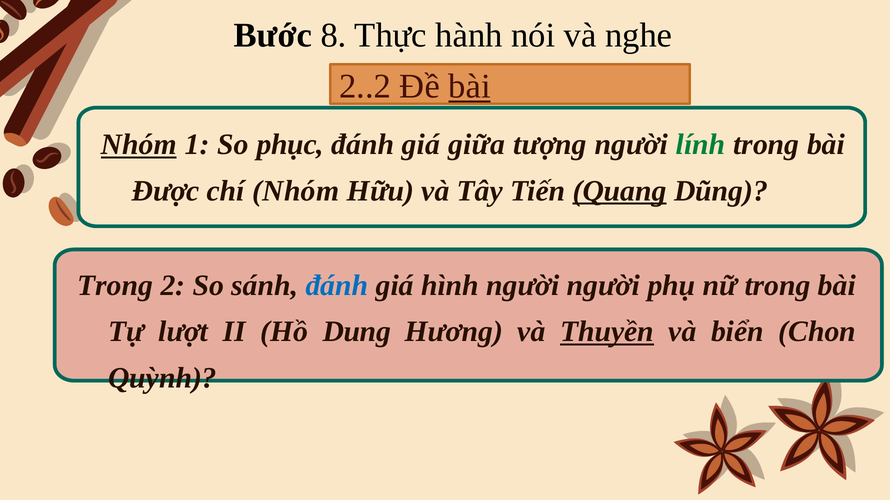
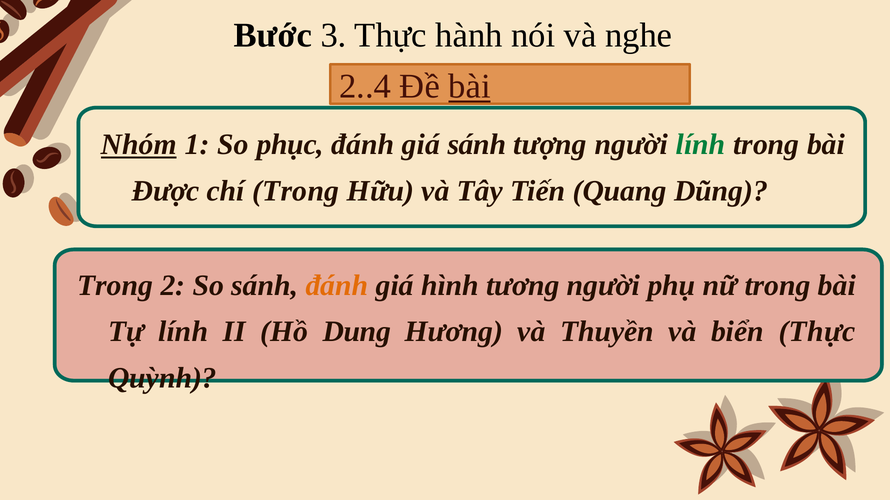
8: 8 -> 3 (334, 35)
2..2: 2..2 -> 2..4 (365, 87)
giá giữa: giữa -> sánh (477, 145)
chí Nhóm: Nhóm -> Trong (296, 191)
Quang underline: present -> none (620, 191)
đánh colour: blue -> orange (337, 286)
hình người: người -> tương (523, 286)
Tự lượt: lượt -> lính (183, 332)
Thuyền underline: present -> none (607, 332)
biển Chon: Chon -> Thực (817, 332)
